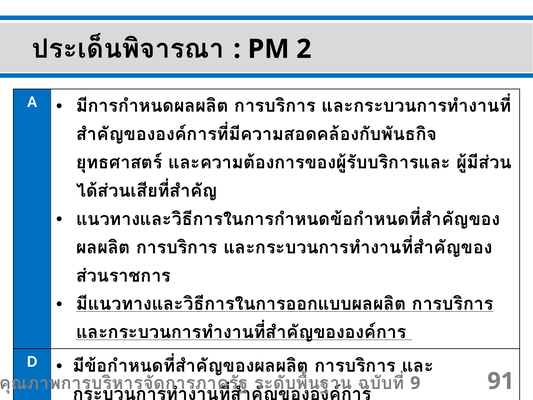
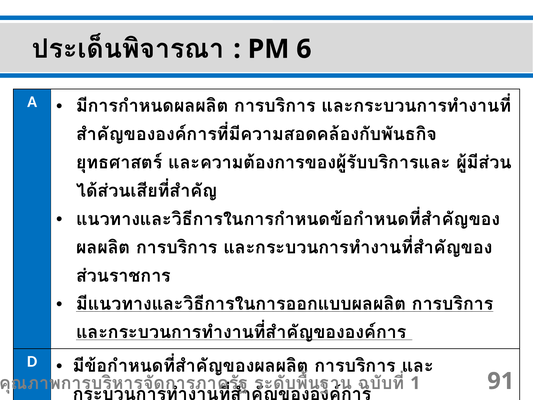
2: 2 -> 6 (304, 49)
9: 9 -> 1 (415, 383)
